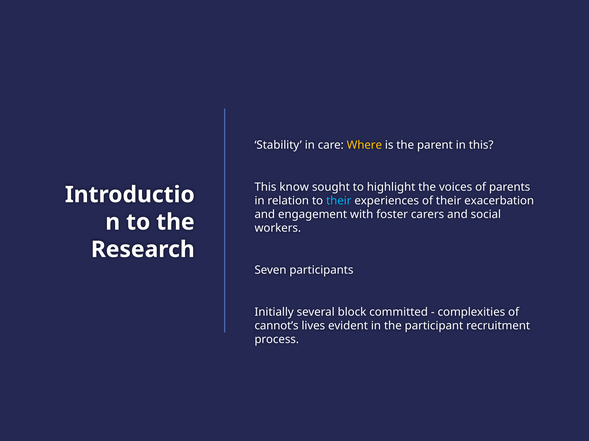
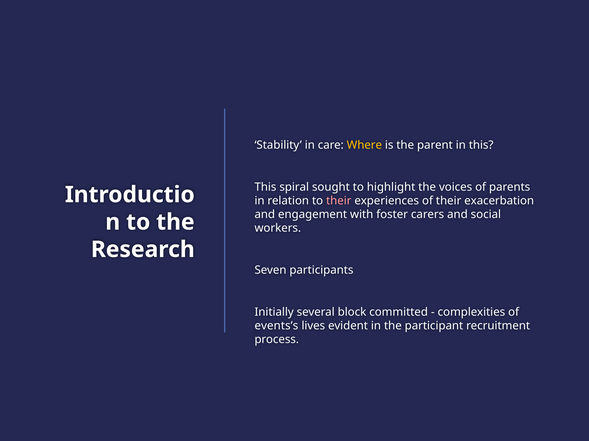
know: know -> spiral (294, 187)
their colour: light blue -> pink (339, 201)
cannot’s: cannot’s -> events’s (276, 326)
